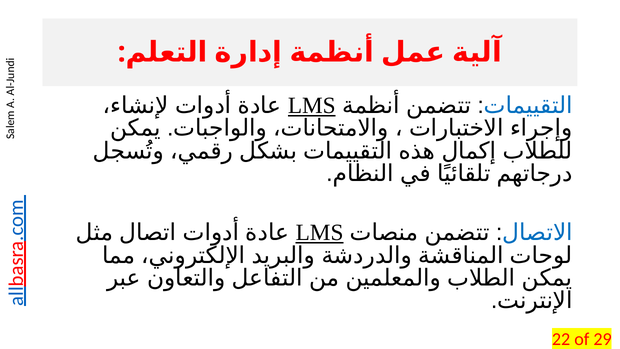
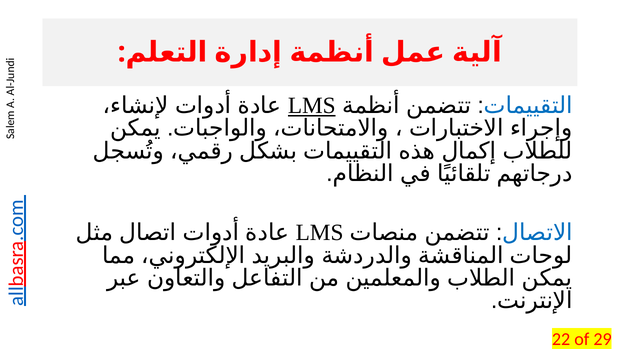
LMS underline: present -> none (320, 233)
